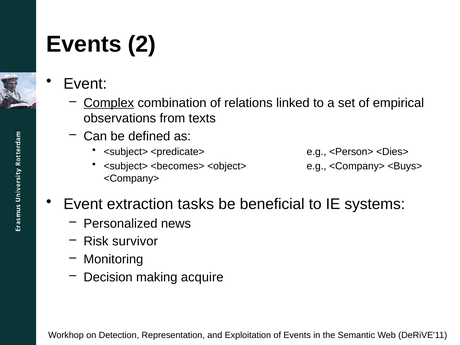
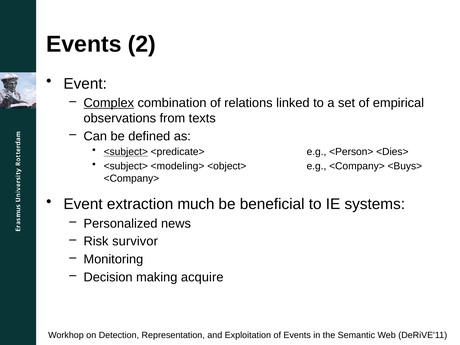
<subject> underline: none -> present (126, 152)
<becomes>: <becomes> -> <modeling> (178, 166)
tasks: tasks -> much (196, 204)
